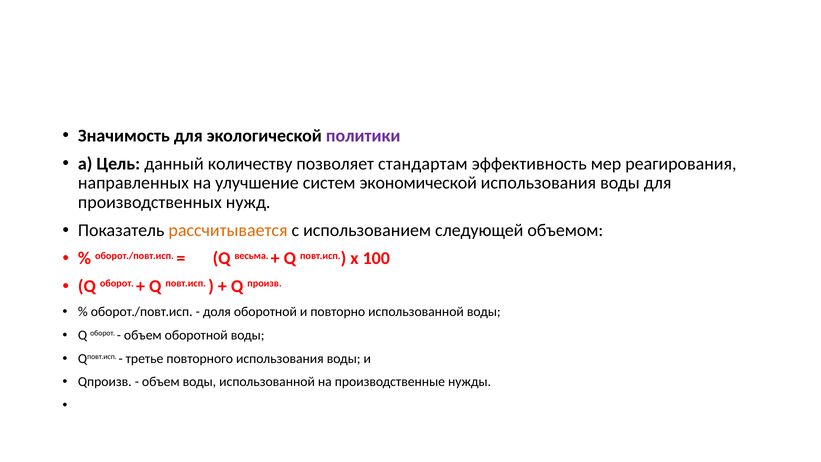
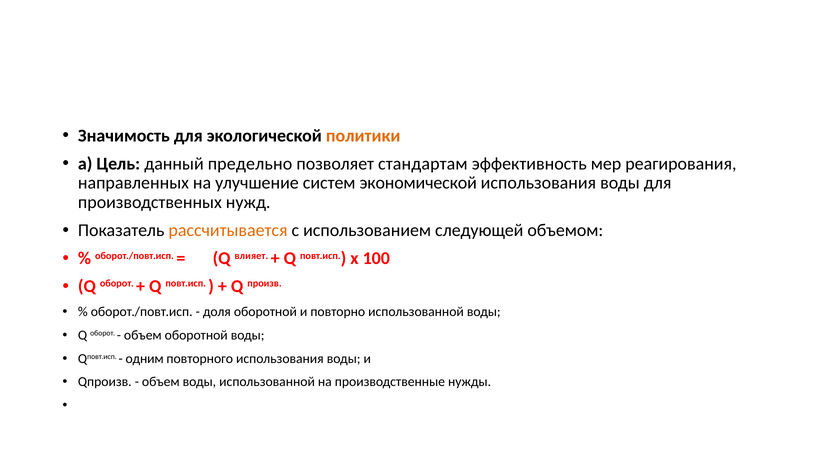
политики colour: purple -> orange (363, 136)
количеству: количеству -> предельно (250, 164)
весьма: весьма -> влияет (251, 256)
третье: третье -> одним (145, 358)
